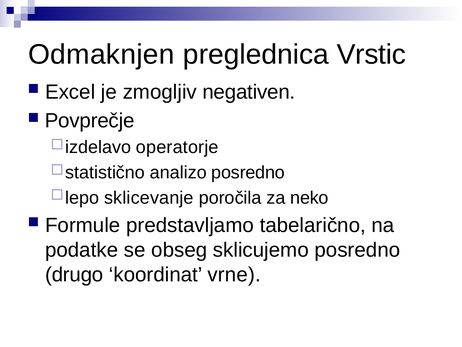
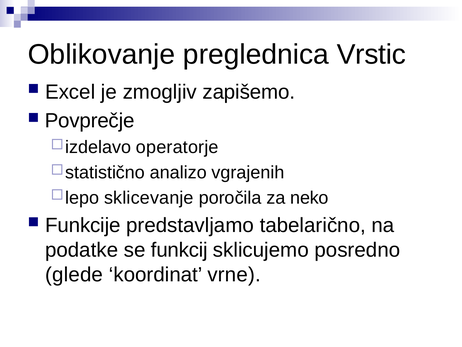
Odmaknjen: Odmaknjen -> Oblikovanje (101, 54)
negativen: negativen -> zapišemo (249, 92)
analizo posredno: posredno -> vgrajenih (248, 172)
Formule: Formule -> Funkcije (83, 225)
obseg: obseg -> funkcij (179, 250)
drugo: drugo -> glede (74, 274)
